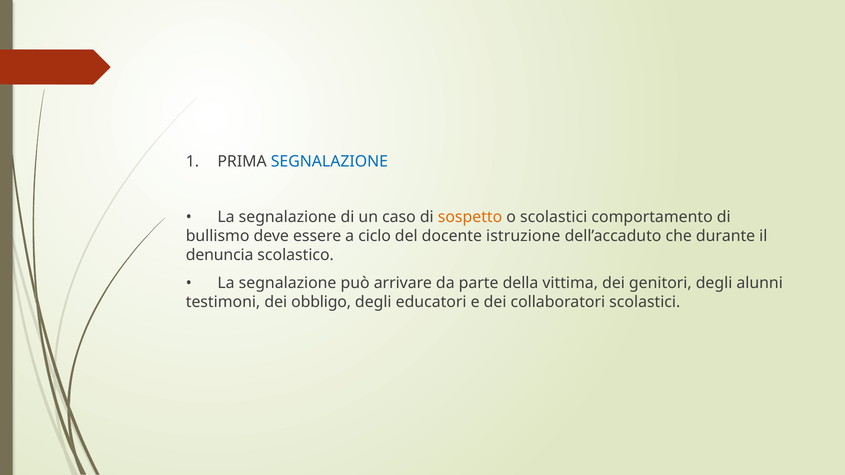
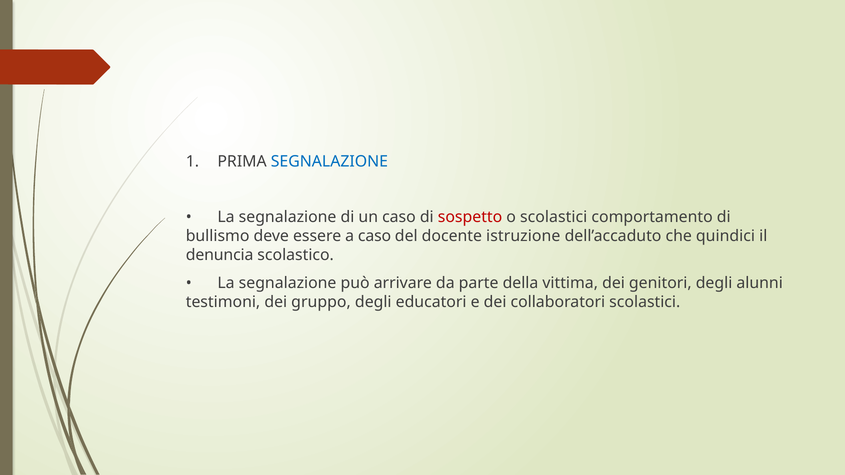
sospetto colour: orange -> red (470, 217)
a ciclo: ciclo -> caso (375, 236)
durante: durante -> quindici (726, 236)
obbligo: obbligo -> gruppo (321, 302)
